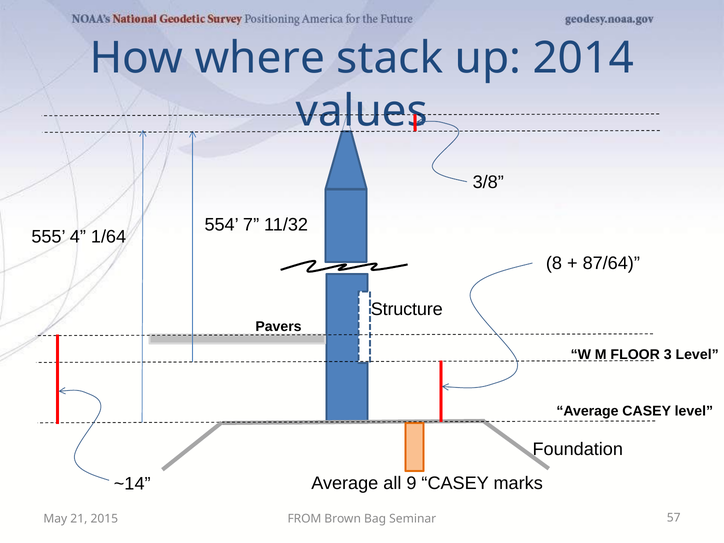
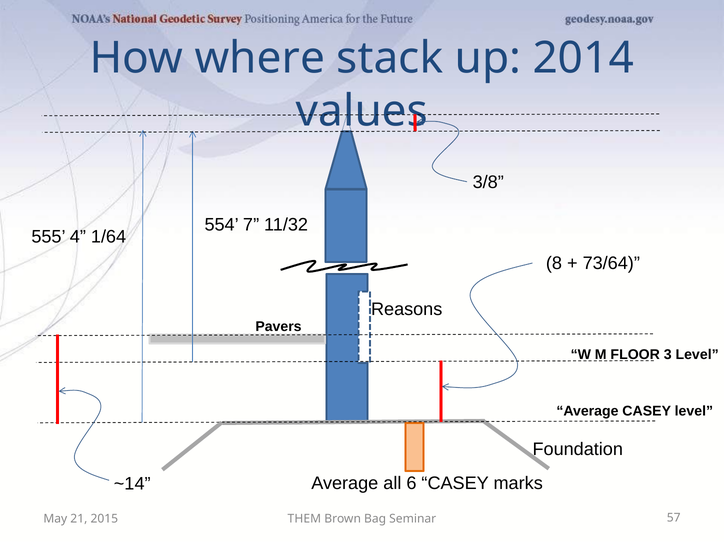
87/64: 87/64 -> 73/64 (611, 263)
Structure: Structure -> Reasons (407, 309)
9: 9 -> 6 (411, 483)
FROM: FROM -> THEM (304, 519)
